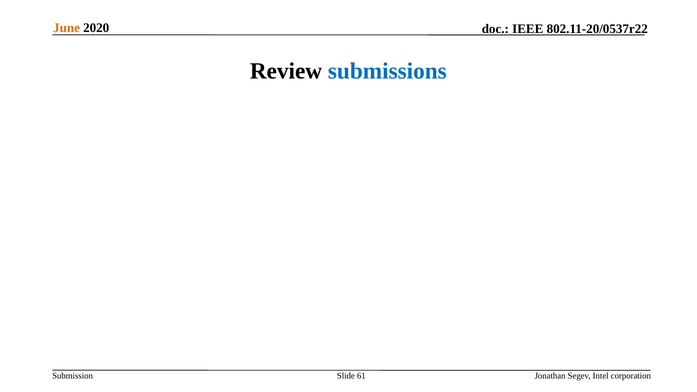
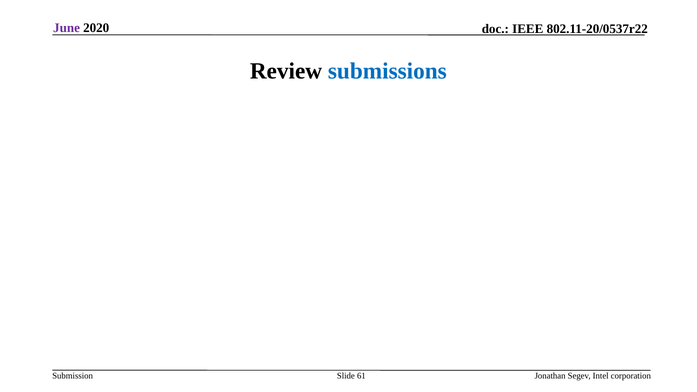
June colour: orange -> purple (67, 28)
